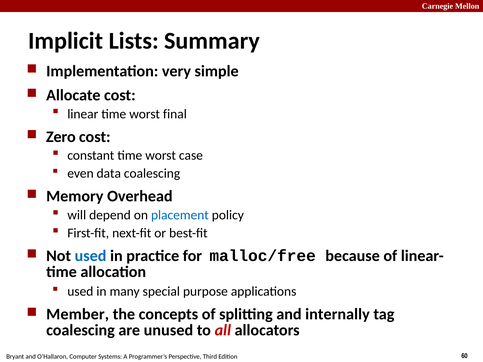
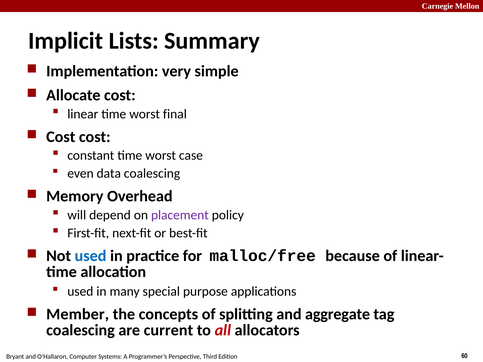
Zero: Zero -> Cost (61, 137)
placement colour: blue -> purple (180, 215)
internally: internally -> aggregate (338, 314)
unused: unused -> current (168, 330)
